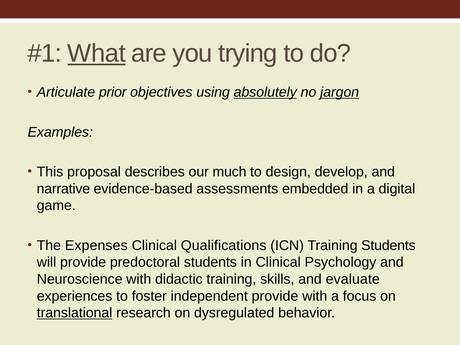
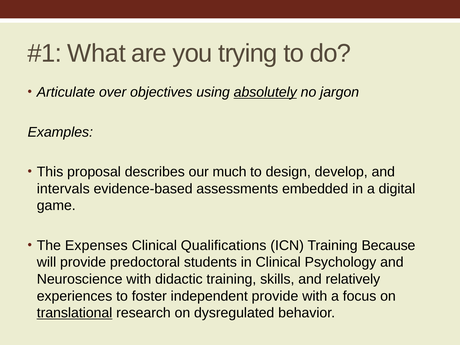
What underline: present -> none (97, 54)
prior: prior -> over (113, 92)
jargon underline: present -> none (340, 92)
narrative: narrative -> intervals (63, 189)
Training Students: Students -> Because (388, 245)
evaluate: evaluate -> relatively (353, 279)
